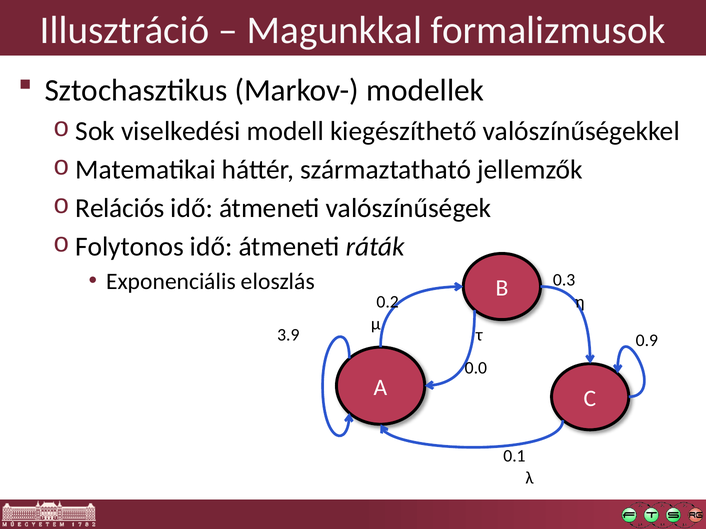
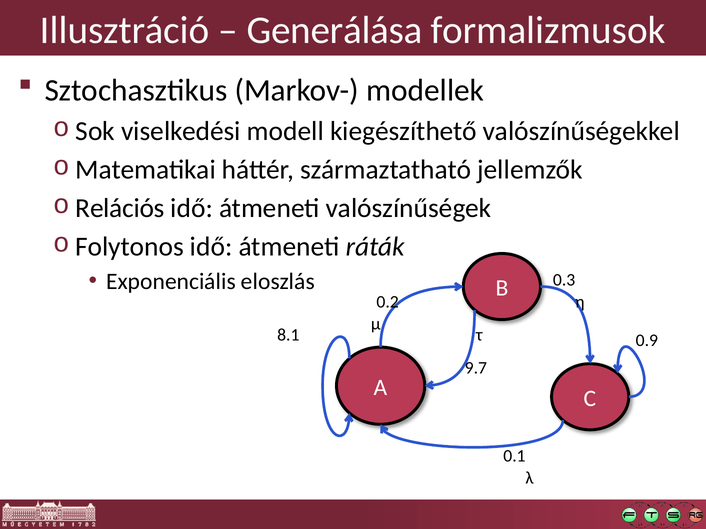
Magunkkal: Magunkkal -> Generálása (335, 31)
3.9: 3.9 -> 8.1 (288, 335)
0.0: 0.0 -> 9.7 (476, 368)
